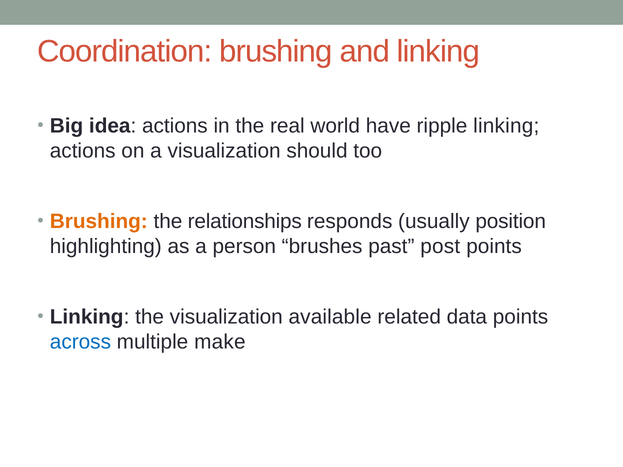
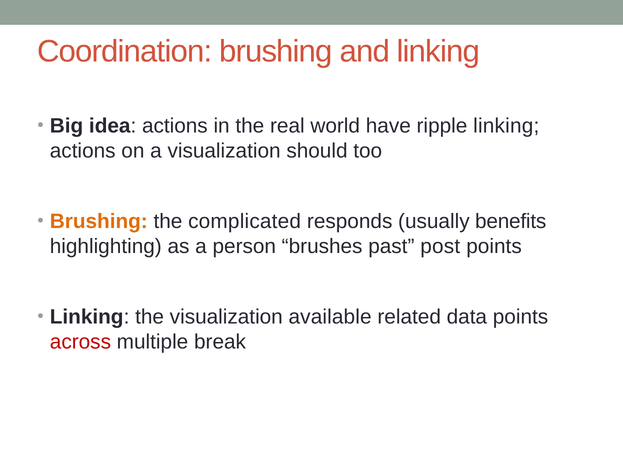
relationships: relationships -> complicated (245, 222)
position: position -> benefits (511, 222)
across colour: blue -> red (80, 342)
make: make -> break (220, 342)
